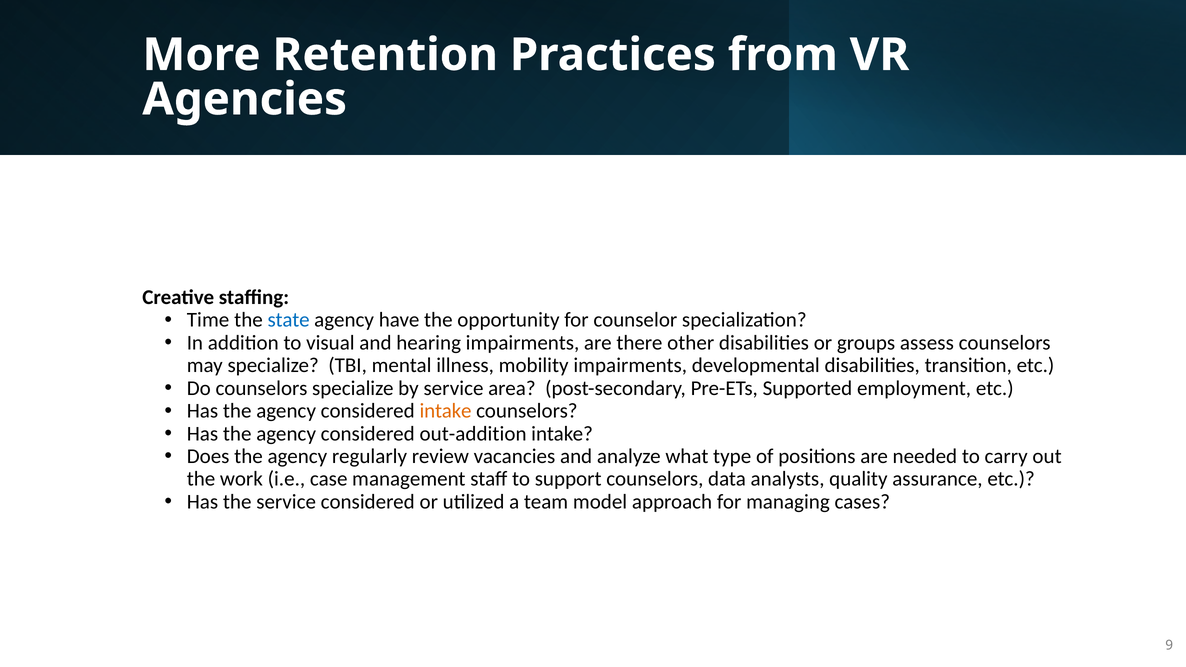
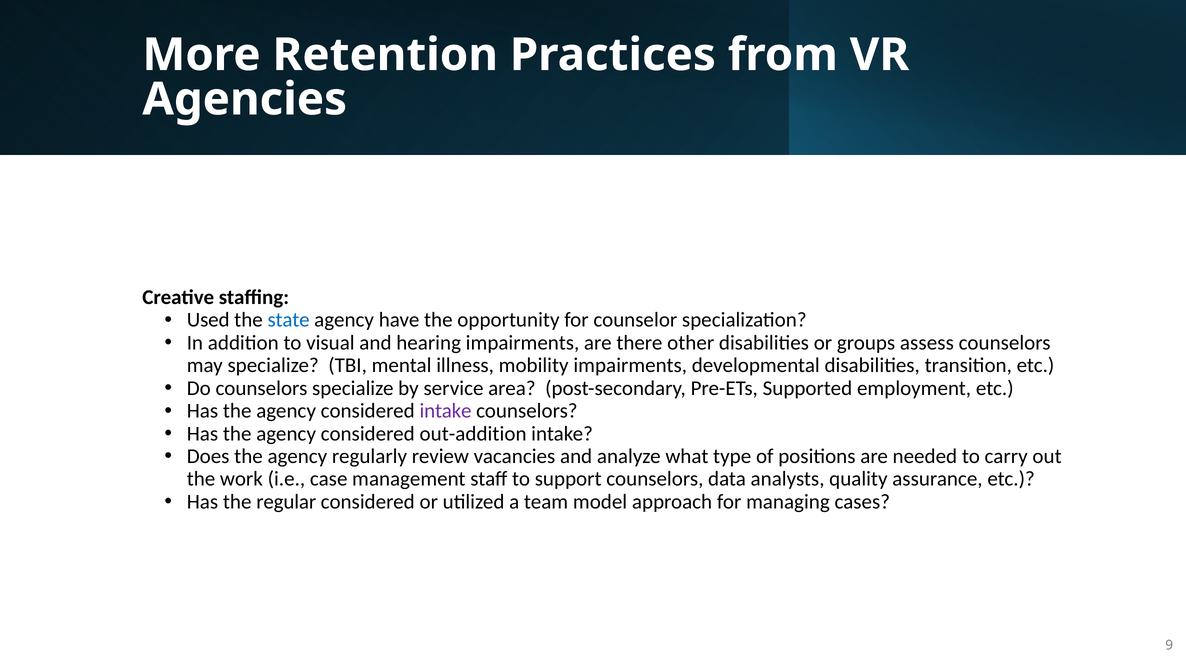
Time: Time -> Used (208, 320)
intake colour: orange -> purple (446, 411)
the service: service -> regular (286, 502)
